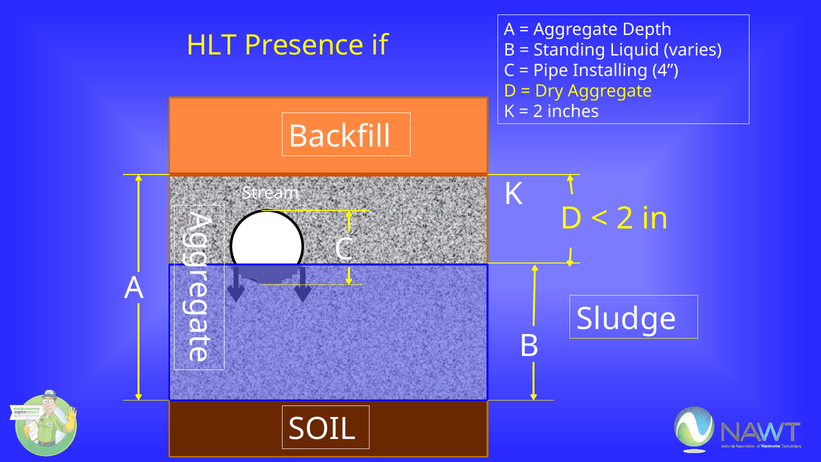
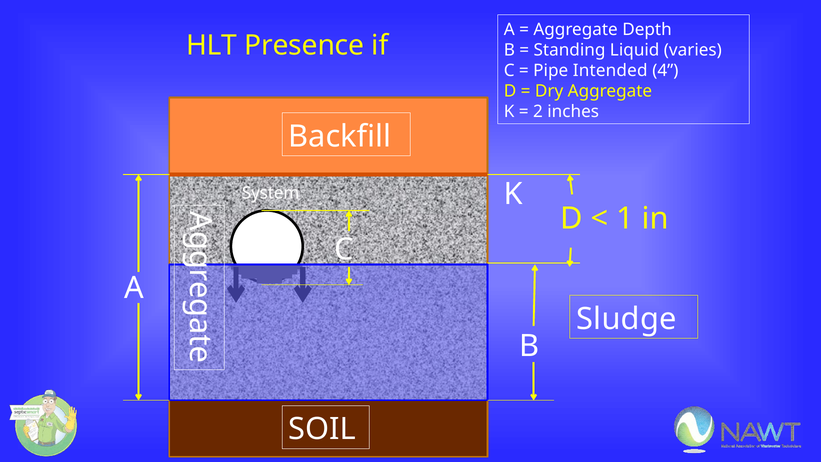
Installing: Installing -> Intended (610, 70)
Stream: Stream -> System (271, 193)
2: 2 -> 1 (625, 219)
